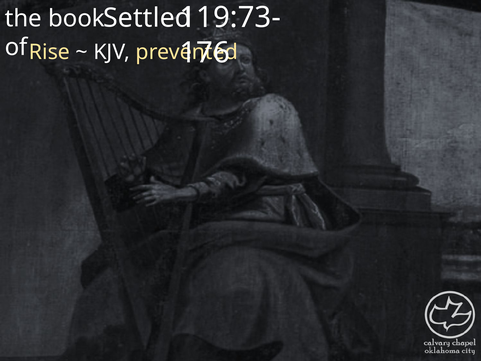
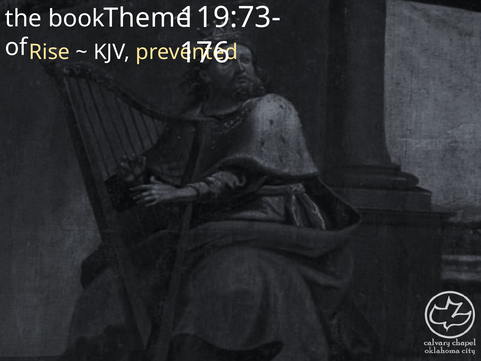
Settled: Settled -> Theme (147, 18)
